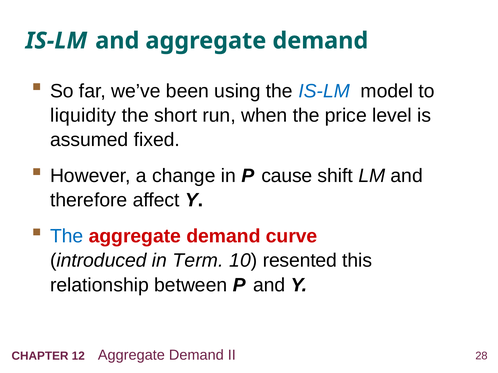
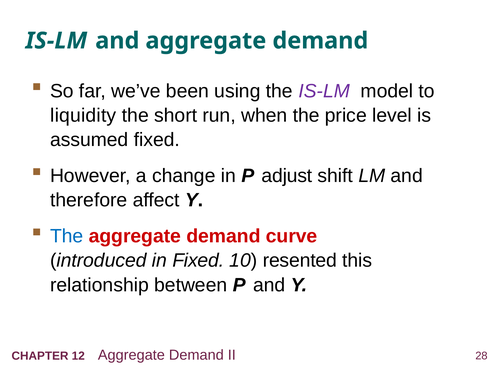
IS-LM colour: blue -> purple (324, 91)
cause: cause -> adjust (287, 176)
in Term: Term -> Fixed (198, 261)
